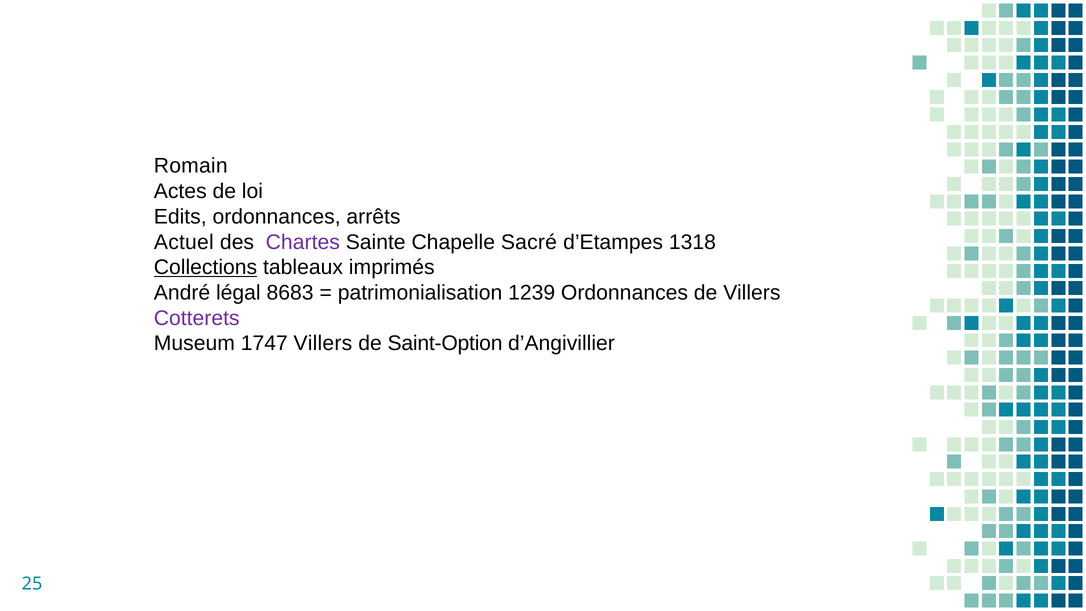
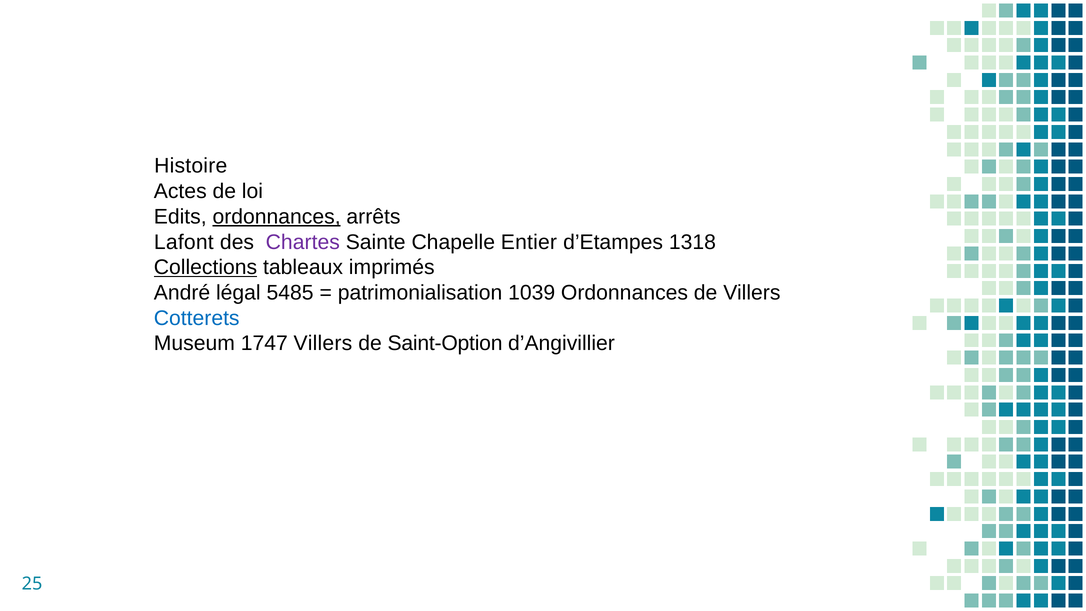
Romain: Romain -> Histoire (191, 166)
ordonnances underline: none -> present (277, 217)
Actuel: Actuel -> Lafont (184, 242)
Sacré: Sacré -> Entier (529, 242)
8683: 8683 -> 5485 (290, 293)
1239: 1239 -> 1039 (532, 293)
Cotterets colour: purple -> blue (197, 318)
